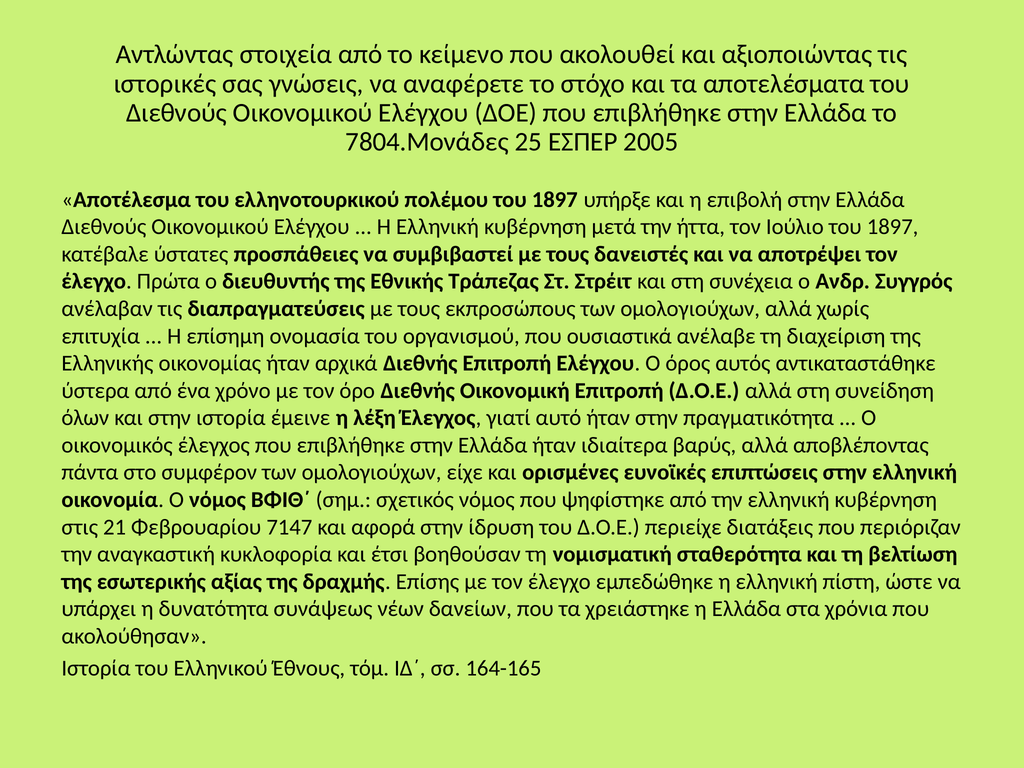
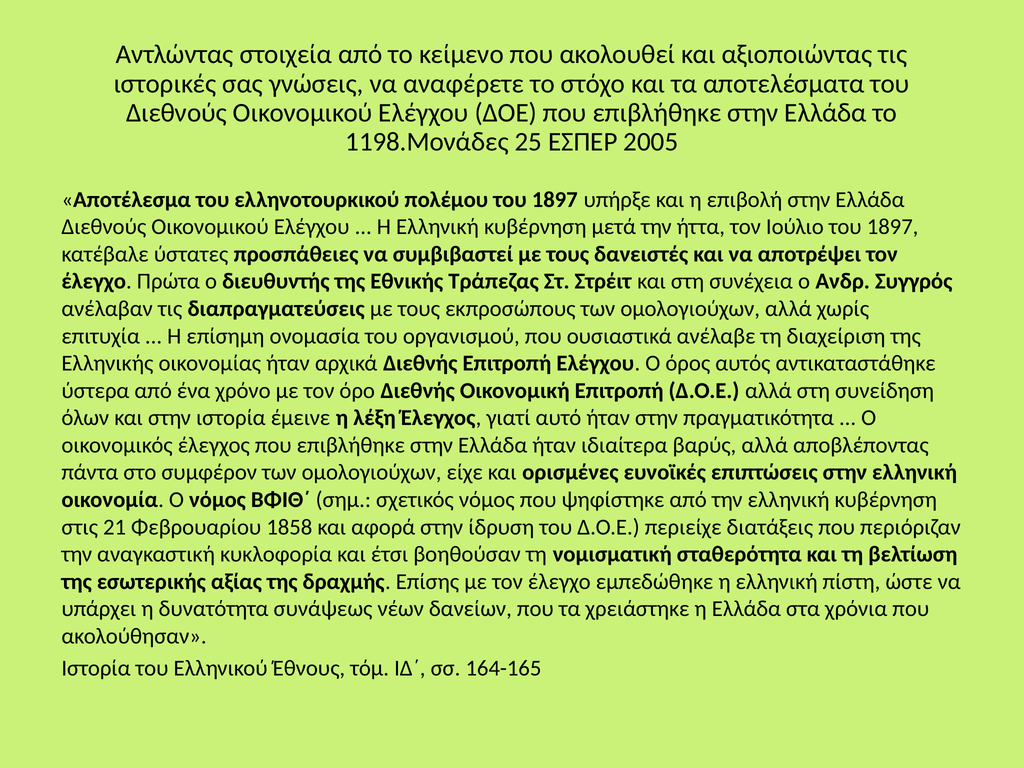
7804.Μονάδες: 7804.Μονάδες -> 1198.Μονάδες (427, 142)
7147: 7147 -> 1858 (289, 527)
